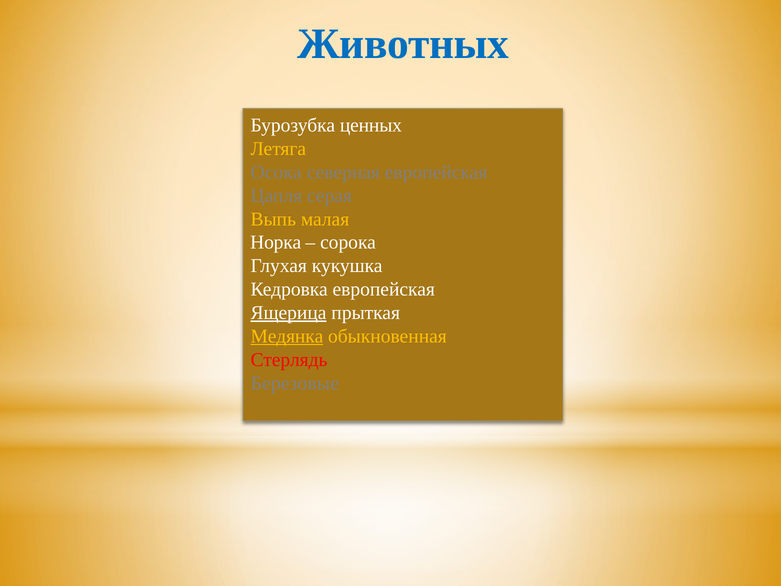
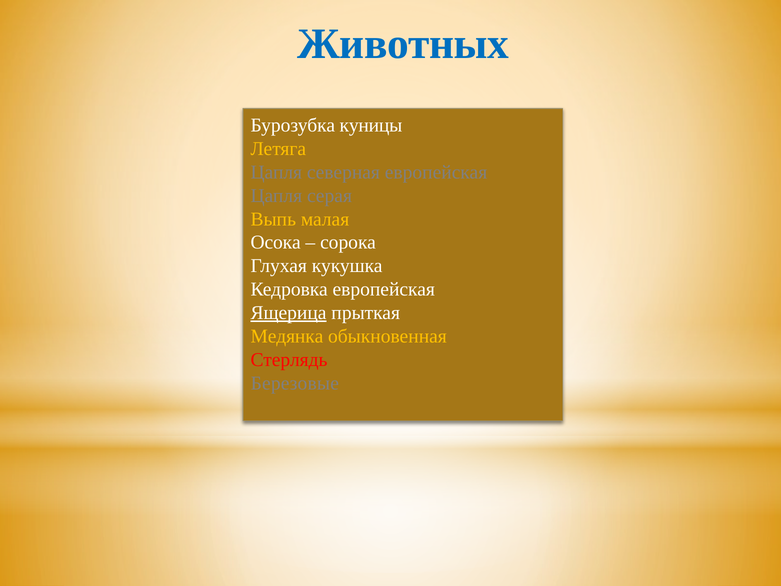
ценных: ценных -> куницы (371, 125)
Осока: Осока -> Цапля (276, 172)
Норка: Норка -> Осока (276, 242)
Медянка underline: present -> none (287, 336)
